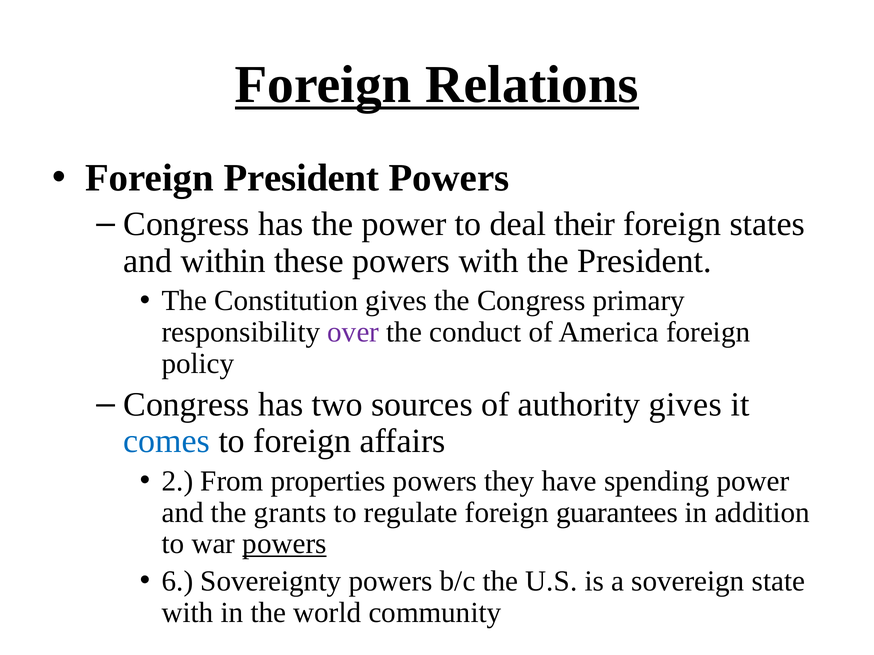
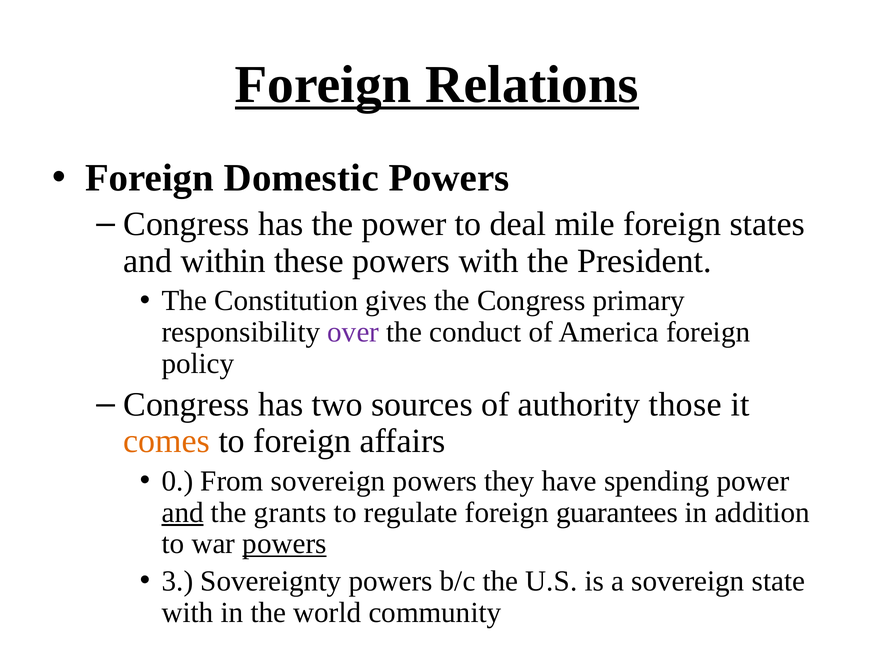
Foreign President: President -> Domestic (301, 178)
their: their -> mile (585, 224)
authority gives: gives -> those (685, 405)
comes colour: blue -> orange (167, 441)
2: 2 -> 0 (177, 481)
From properties: properties -> sovereign (328, 481)
and underline: none -> present (183, 513)
6: 6 -> 3 (177, 582)
